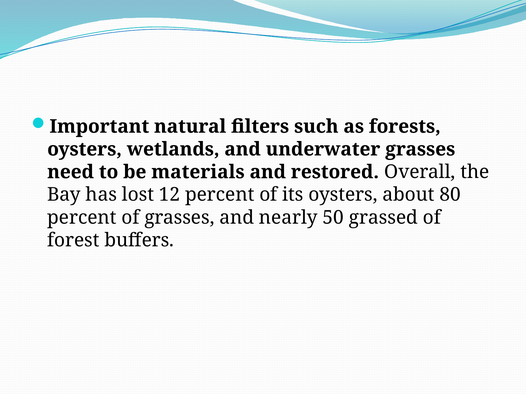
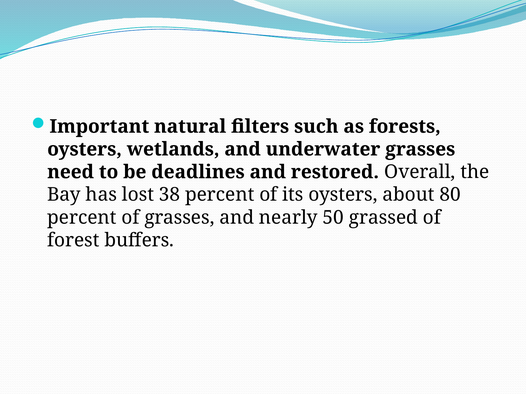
materials: materials -> deadlines (198, 172)
12: 12 -> 38 (170, 195)
